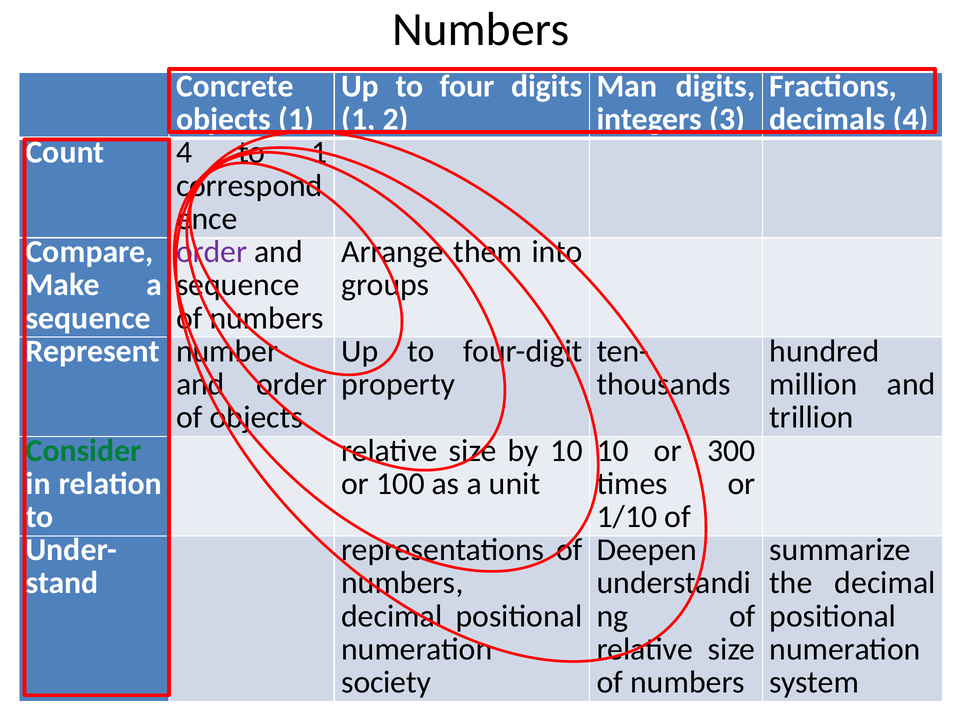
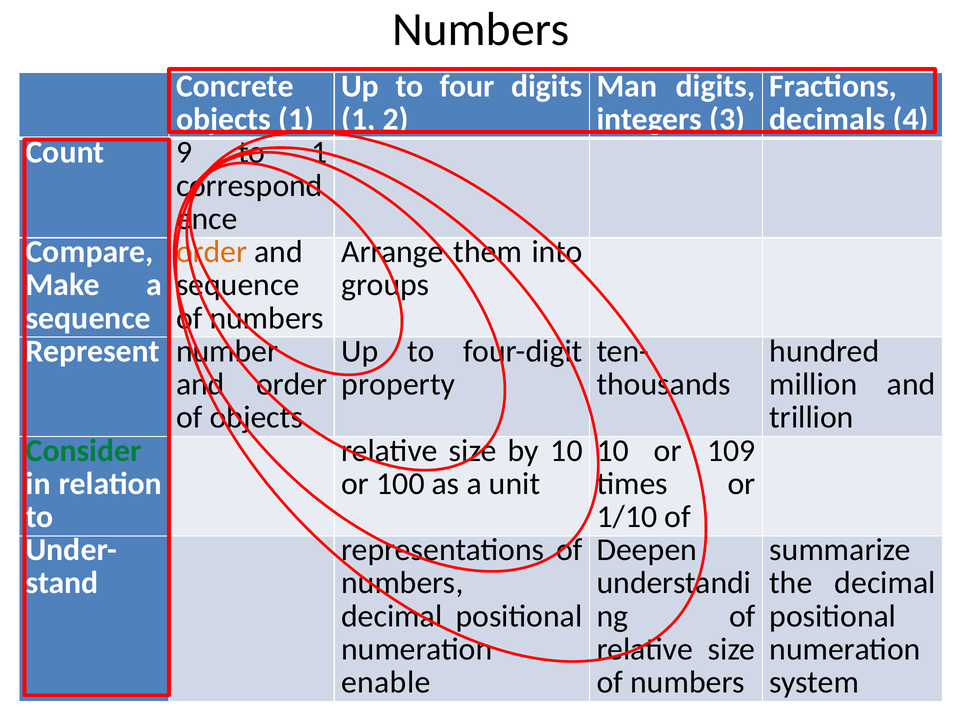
Count 4: 4 -> 9 (184, 153)
order colour: purple -> orange (212, 252)
300: 300 -> 109 (731, 451)
society: society -> enable (386, 683)
